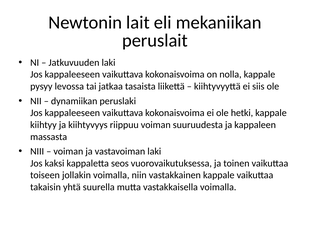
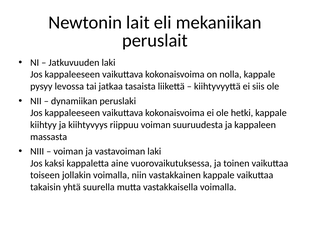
seos: seos -> aine (120, 163)
